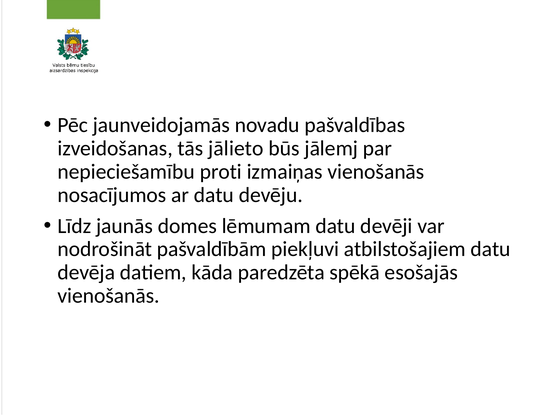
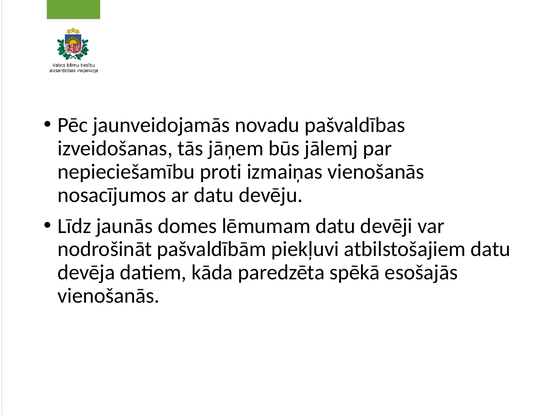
jālieto: jālieto -> jāņem (236, 148)
